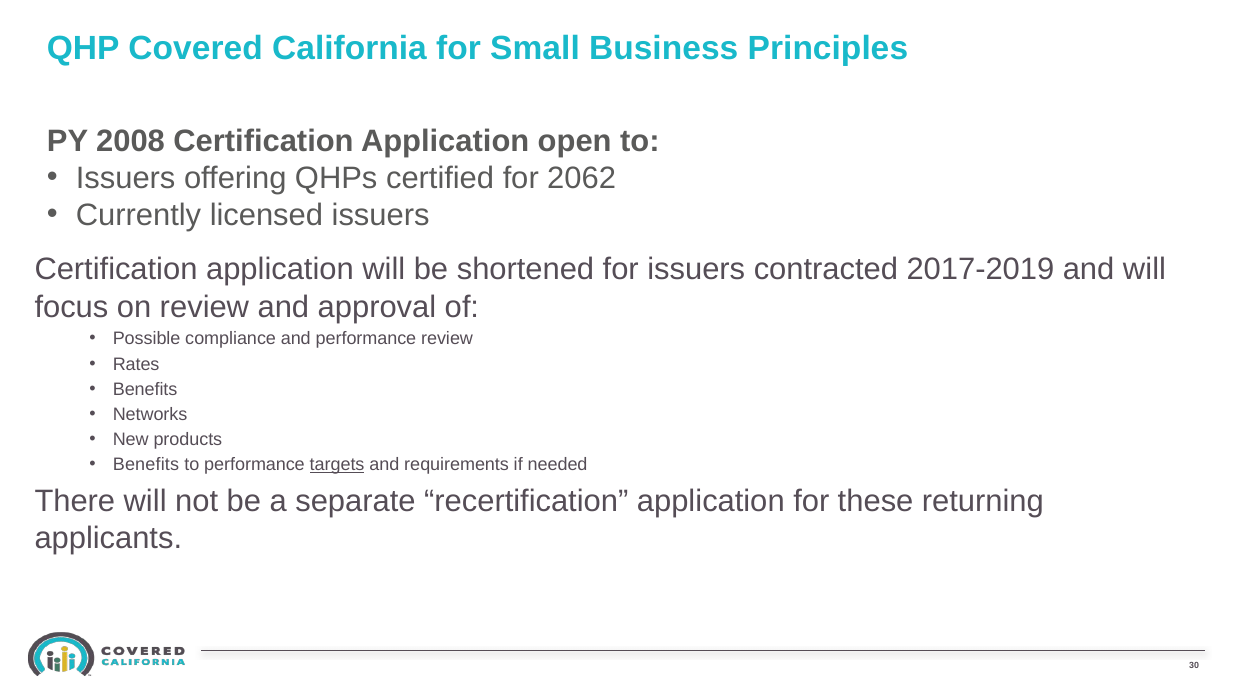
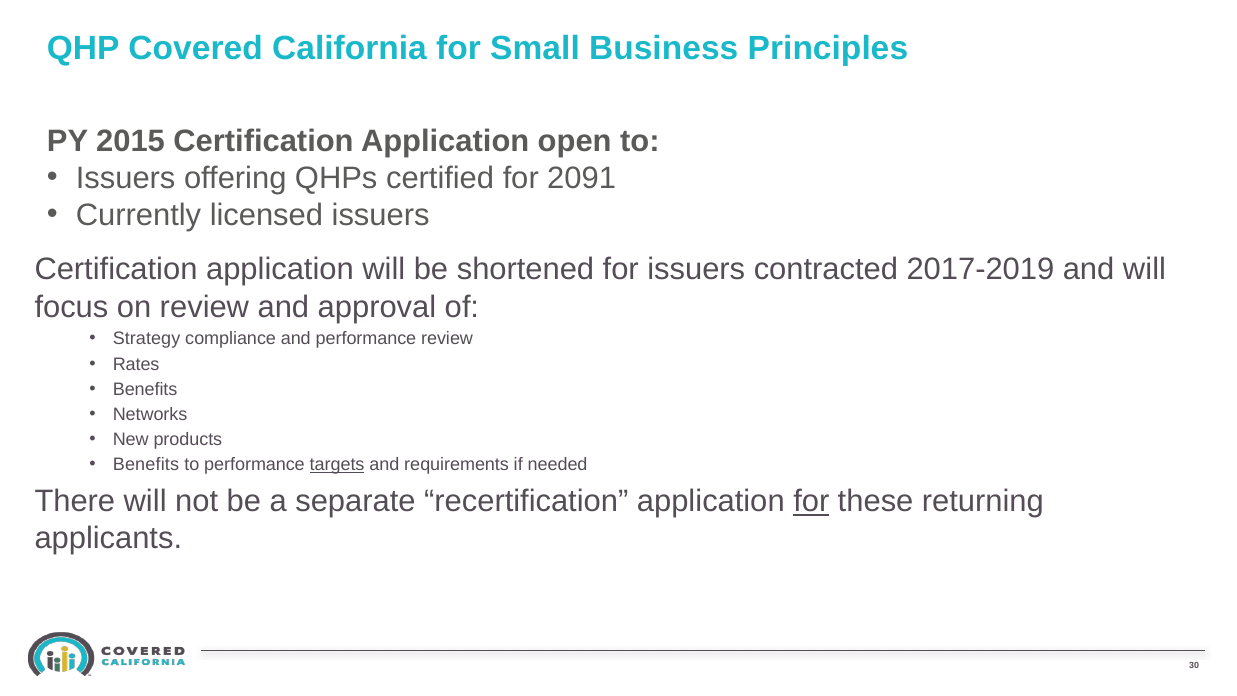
2008: 2008 -> 2015 (131, 141)
2062: 2062 -> 2091 (582, 178)
Possible: Possible -> Strategy (147, 339)
for underline: none -> present (811, 501)
